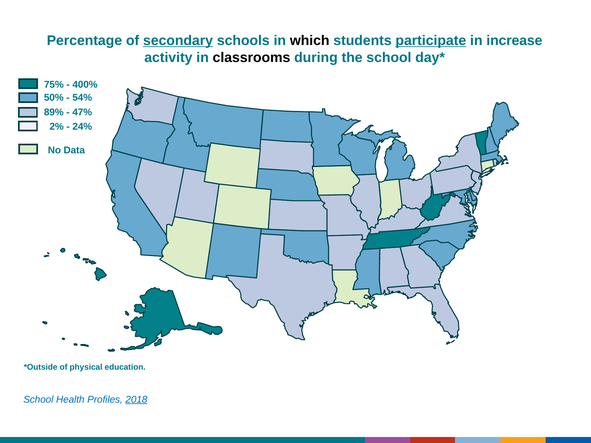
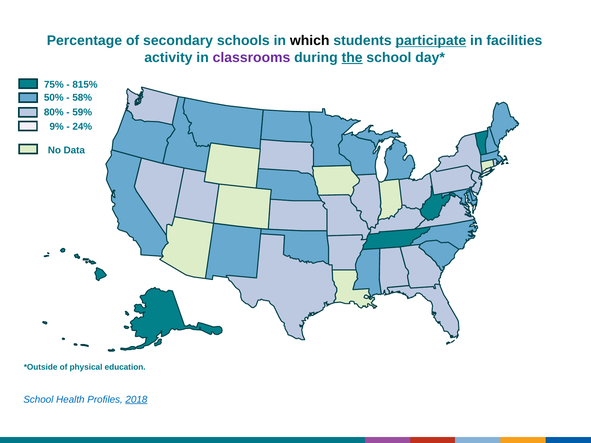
secondary underline: present -> none (178, 41)
increase: increase -> facilities (514, 41)
classrooms colour: black -> purple (251, 57)
the underline: none -> present (352, 57)
400%: 400% -> 815% (85, 85)
54%: 54% -> 58% (82, 98)
89%: 89% -> 80% (54, 112)
47%: 47% -> 59% (82, 112)
2%: 2% -> 9% (57, 127)
